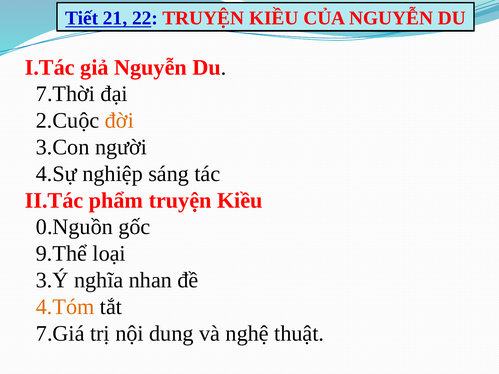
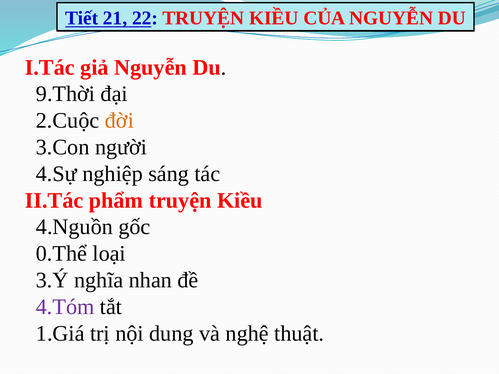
7.Thời: 7.Thời -> 9.Thời (65, 94)
0.Nguồn: 0.Nguồn -> 4.Nguồn (74, 227)
9.Thể: 9.Thể -> 0.Thể (61, 254)
4.Tóm colour: orange -> purple (65, 307)
7.Giá: 7.Giá -> 1.Giá (60, 334)
